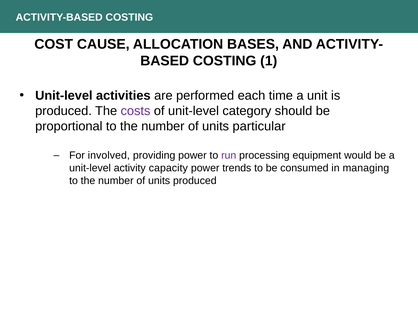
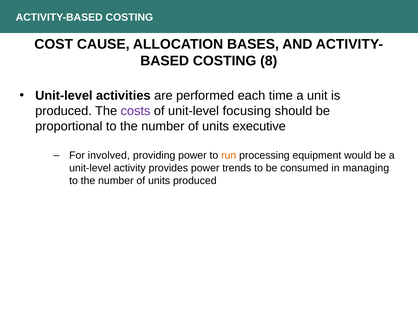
1: 1 -> 8 (269, 61)
category: category -> focusing (247, 111)
particular: particular -> executive (259, 126)
run colour: purple -> orange (229, 155)
capacity: capacity -> provides (168, 168)
